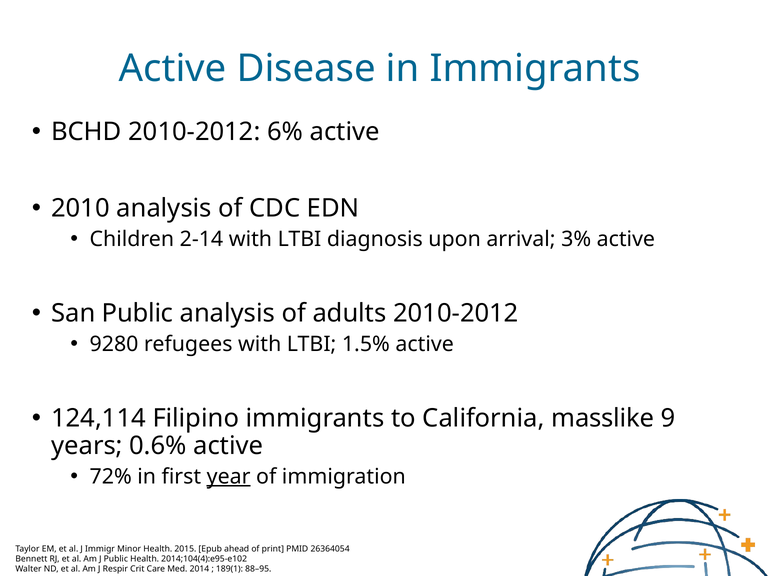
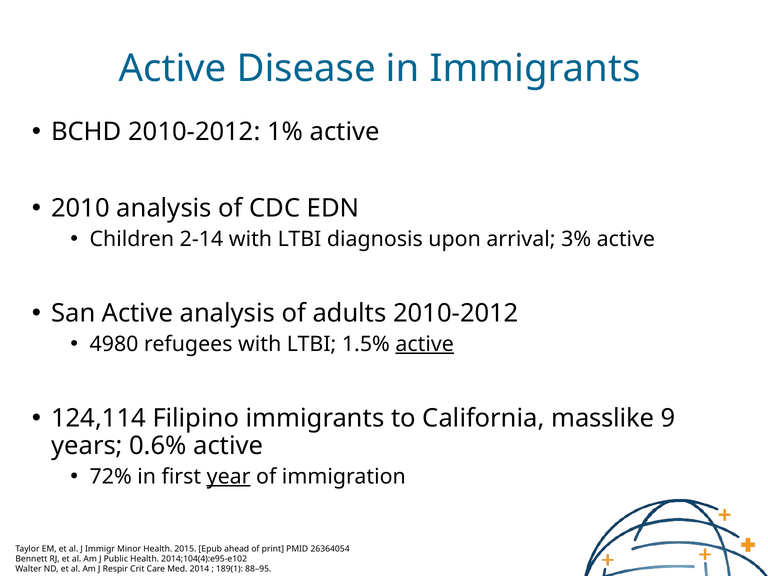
6%: 6% -> 1% (285, 132)
San Public: Public -> Active (138, 313)
9280: 9280 -> 4980 (114, 344)
active underline: none -> present (425, 344)
